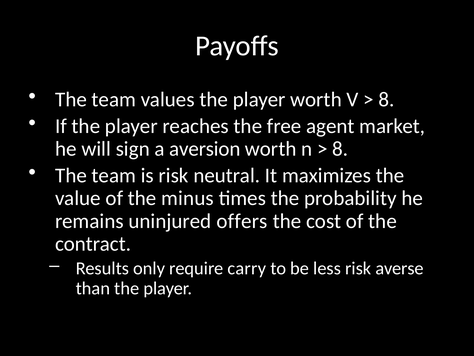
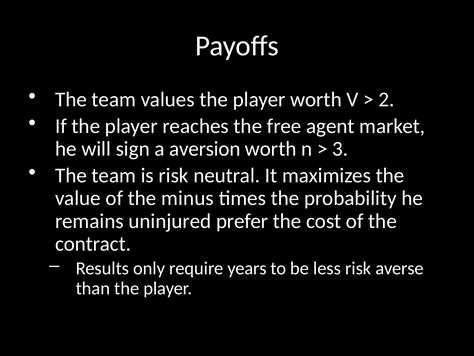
8: 8 -> 2 (386, 99)
8: 8 -> 3 (340, 149)
offers: offers -> prefer (242, 221)
carry: carry -> years (247, 268)
